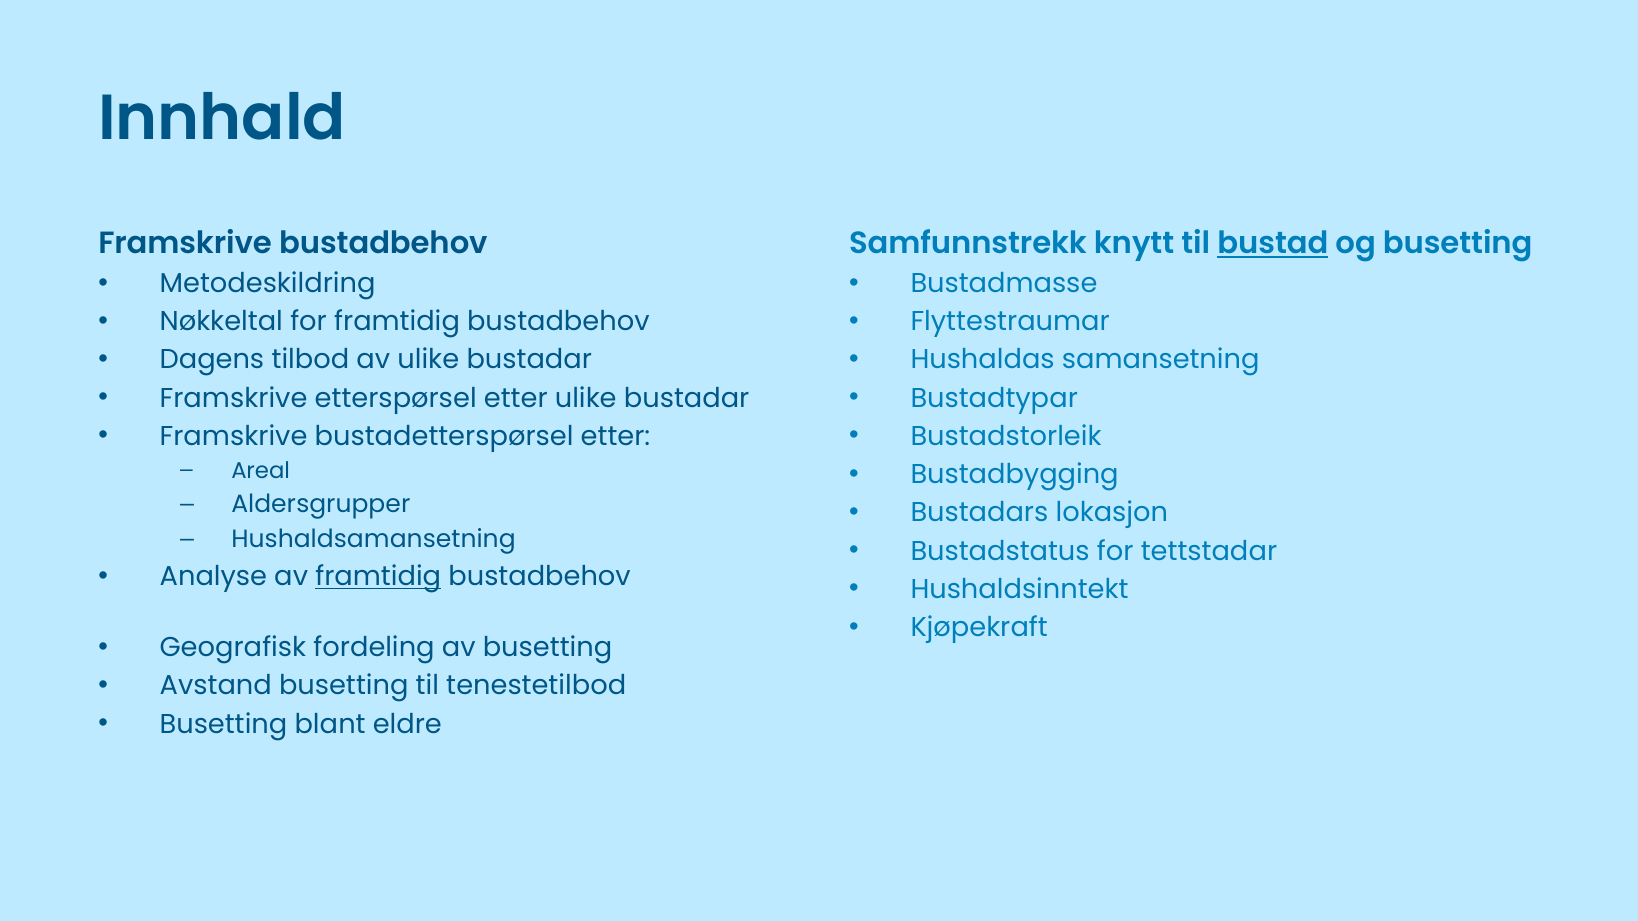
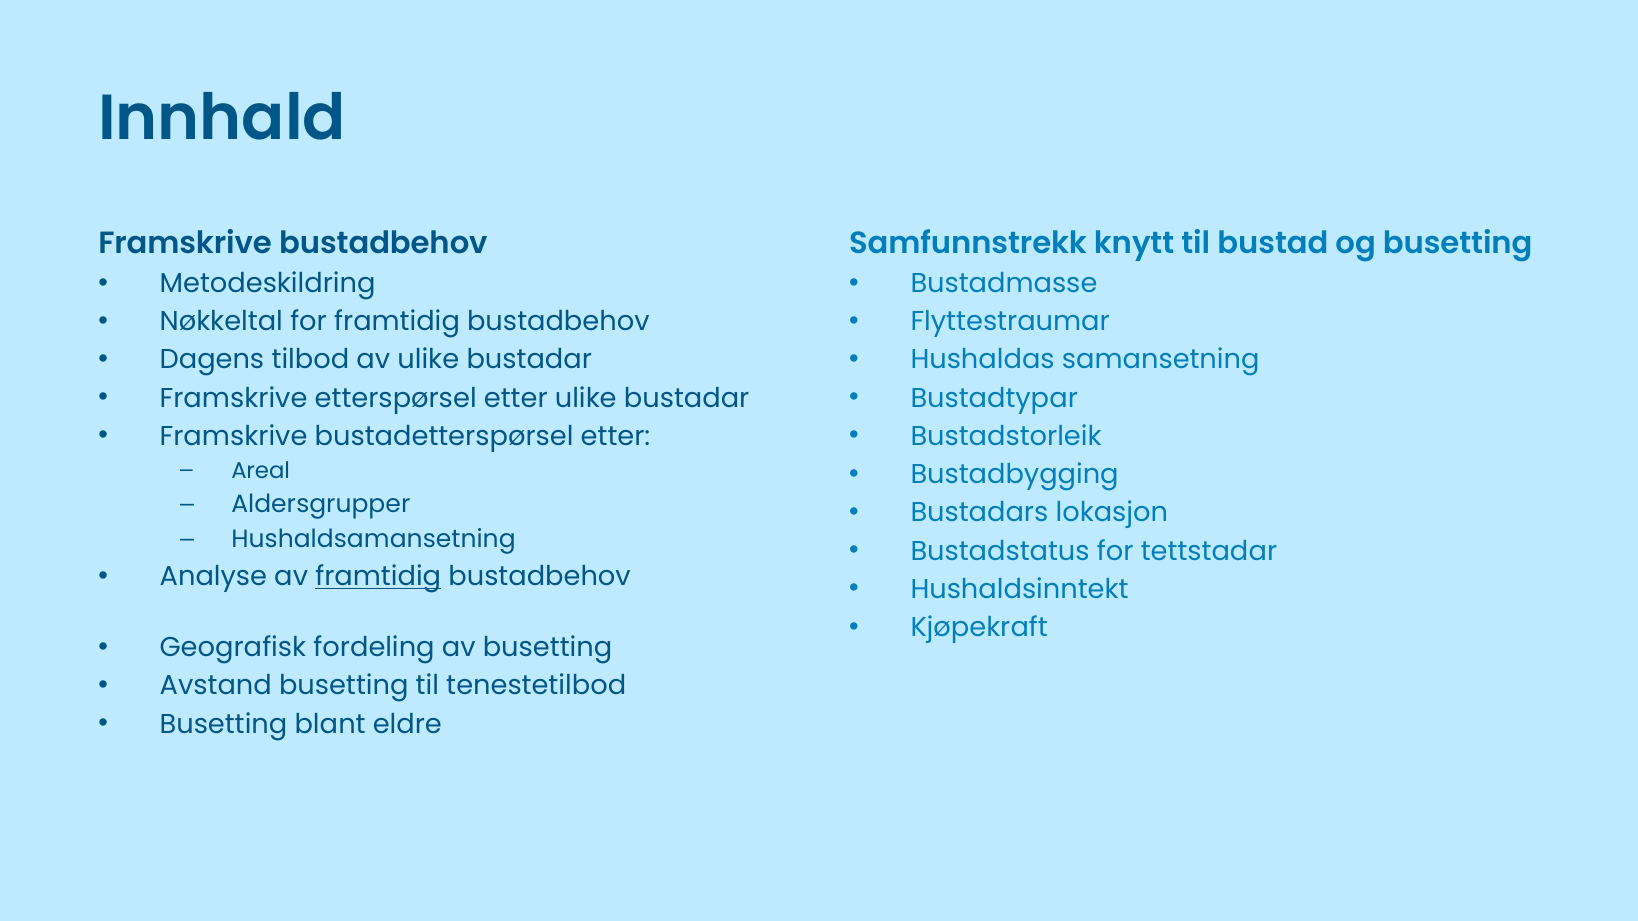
bustad underline: present -> none (1273, 244)
